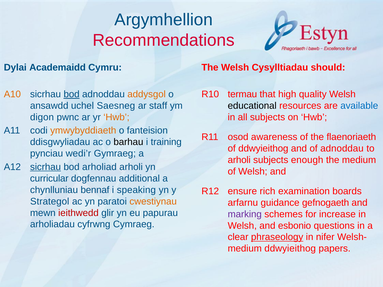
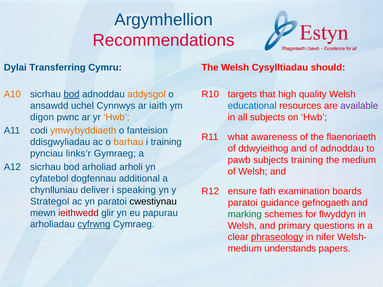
Academaidd: Academaidd -> Transferring (58, 67)
termau: termau -> targets (242, 94)
Saesneg: Saesneg -> Cynnwys (116, 106)
staff: staff -> iaith (158, 106)
educational colour: black -> blue (252, 106)
available colour: blue -> purple (359, 106)
osod: osod -> what (238, 137)
barhau colour: black -> orange (128, 142)
wedi’r: wedi’r -> links’r (78, 154)
arholi: arholi -> pawb (239, 160)
subjects enough: enough -> training (307, 160)
sicrhau underline: present -> none (46, 167)
curricular: curricular -> cyfatebol (49, 179)
bennaf: bennaf -> deliver (95, 190)
rich: rich -> fath (268, 191)
cwestiynau colour: orange -> black (153, 202)
arfarnu: arfarnu -> paratoi (243, 203)
marking colour: purple -> green (245, 214)
increase: increase -> flwyddyn (337, 214)
cyfrwng underline: none -> present (94, 225)
esbonio: esbonio -> primary (294, 226)
medium ddwyieithog: ddwyieithog -> understands (290, 249)
